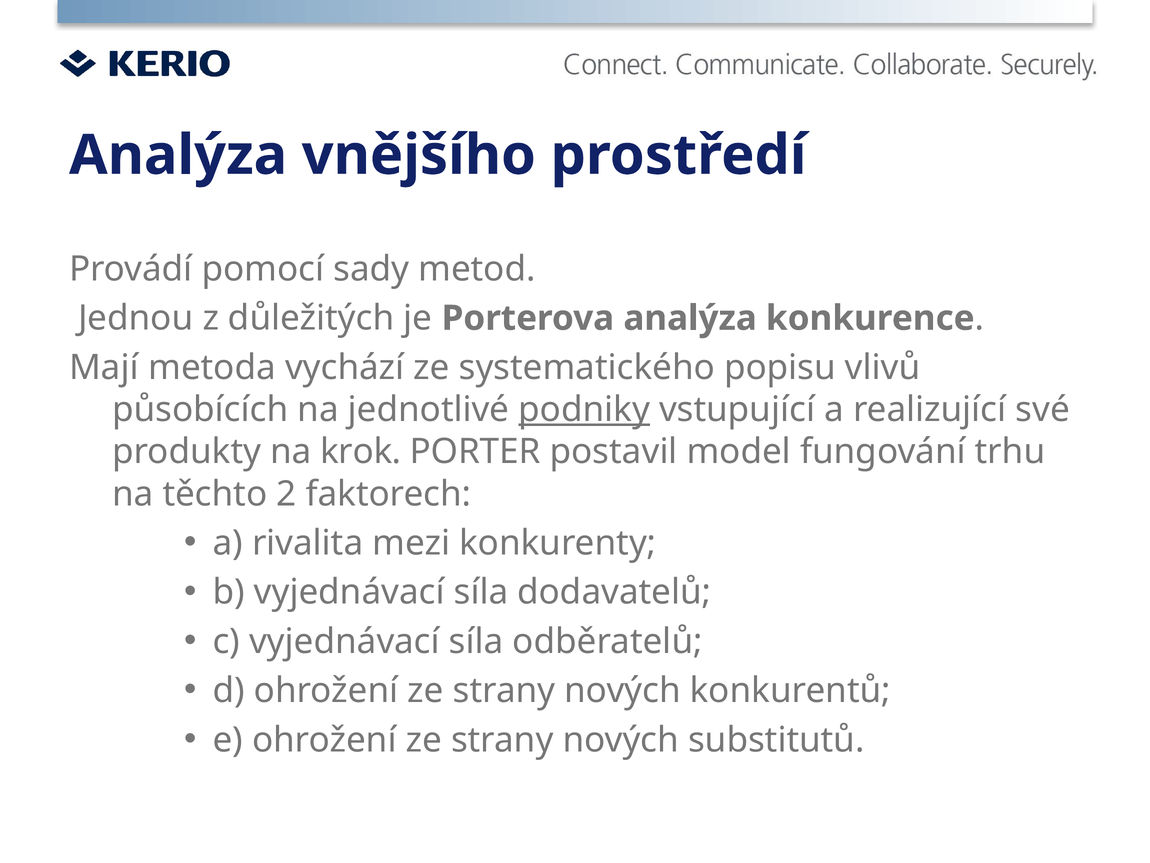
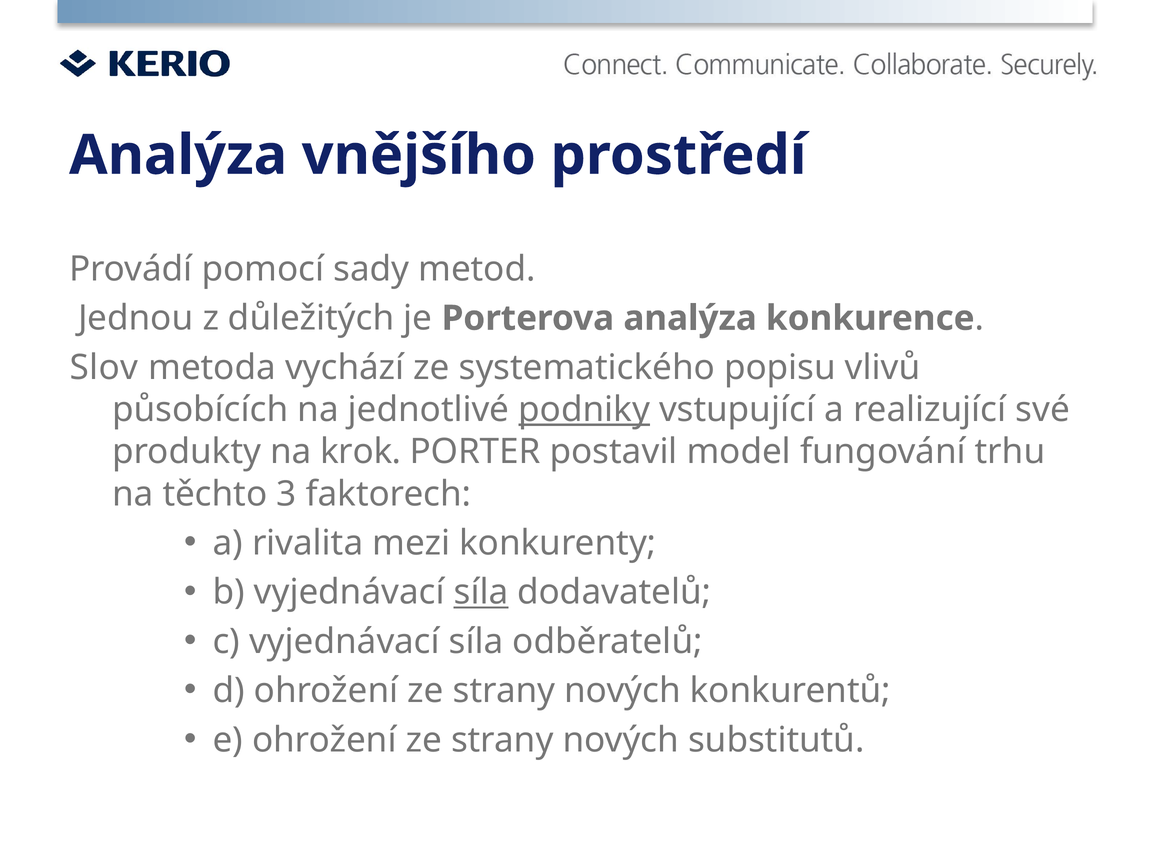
Mají: Mají -> Slov (104, 367)
2: 2 -> 3 (286, 494)
síla underline: none -> present (481, 592)
